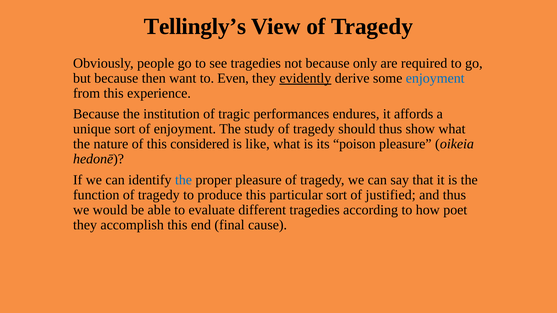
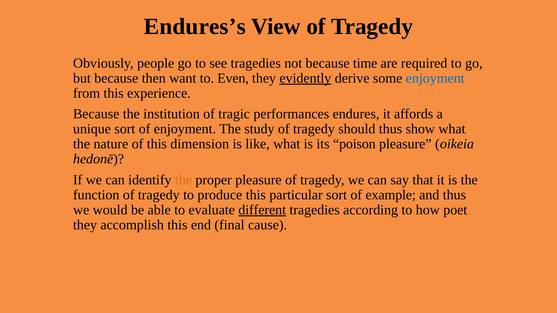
Tellingly’s: Tellingly’s -> Endures’s (195, 27)
only: only -> time (365, 63)
considered: considered -> dimension (200, 144)
the colour: blue -> orange (184, 180)
justified: justified -> example (391, 195)
different underline: none -> present (262, 210)
